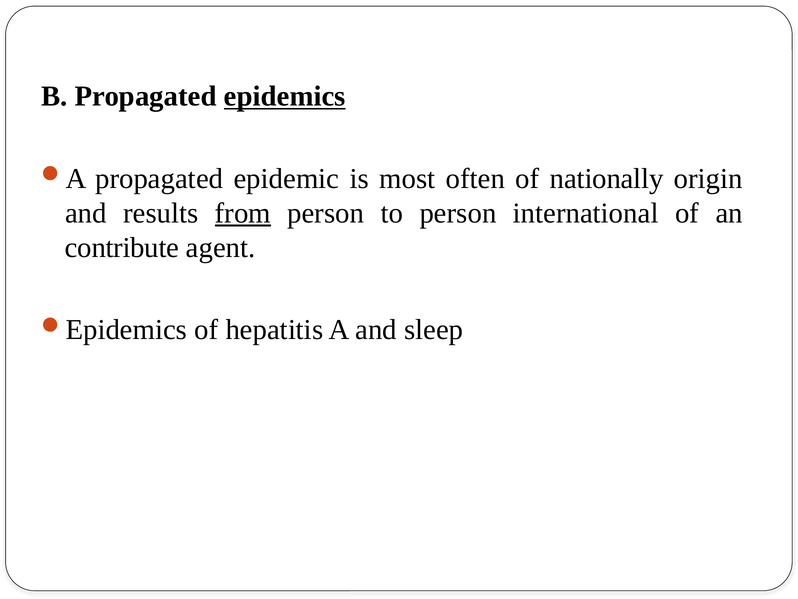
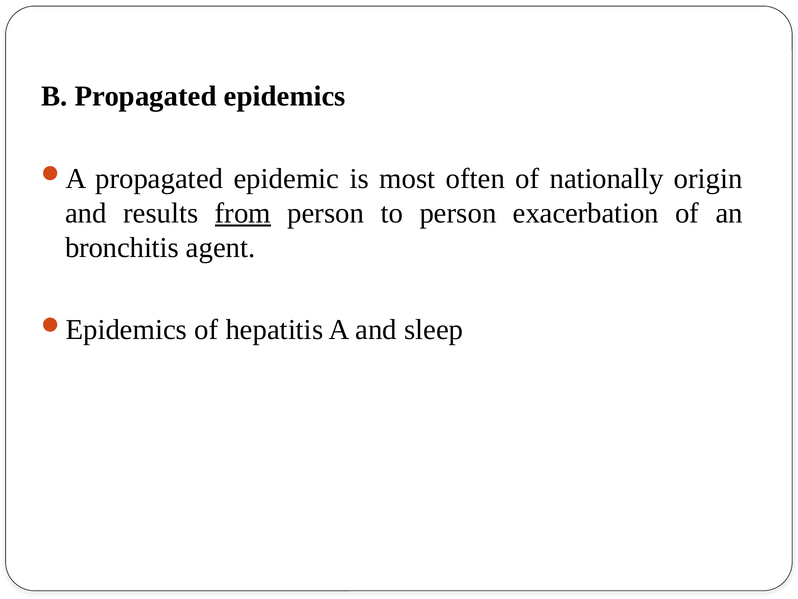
epidemics underline: present -> none (285, 96)
international: international -> exacerbation (586, 213)
contribute: contribute -> bronchitis (122, 247)
